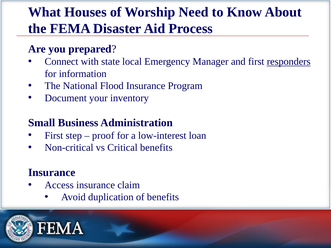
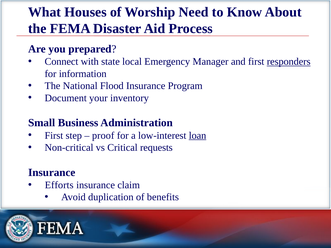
loan underline: none -> present (198, 136)
Critical benefits: benefits -> requests (156, 148)
Access: Access -> Efforts (59, 185)
